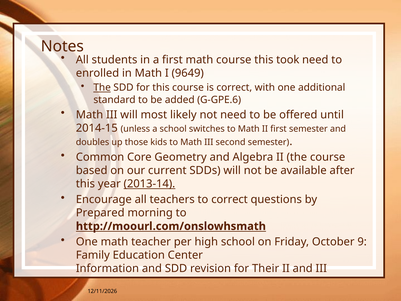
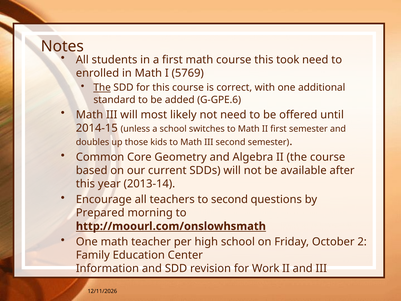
9649: 9649 -> 5769 (188, 73)
2013-14 underline: present -> none (149, 184)
to correct: correct -> second (230, 199)
9: 9 -> 2 (362, 242)
Their: Their -> Work (266, 268)
